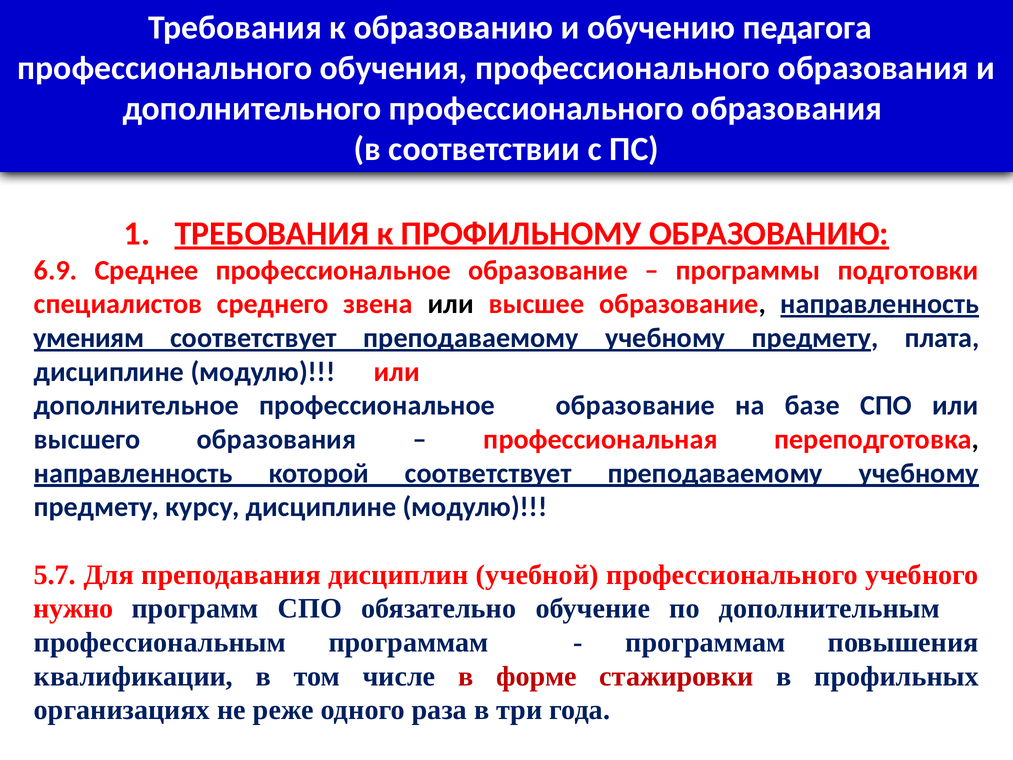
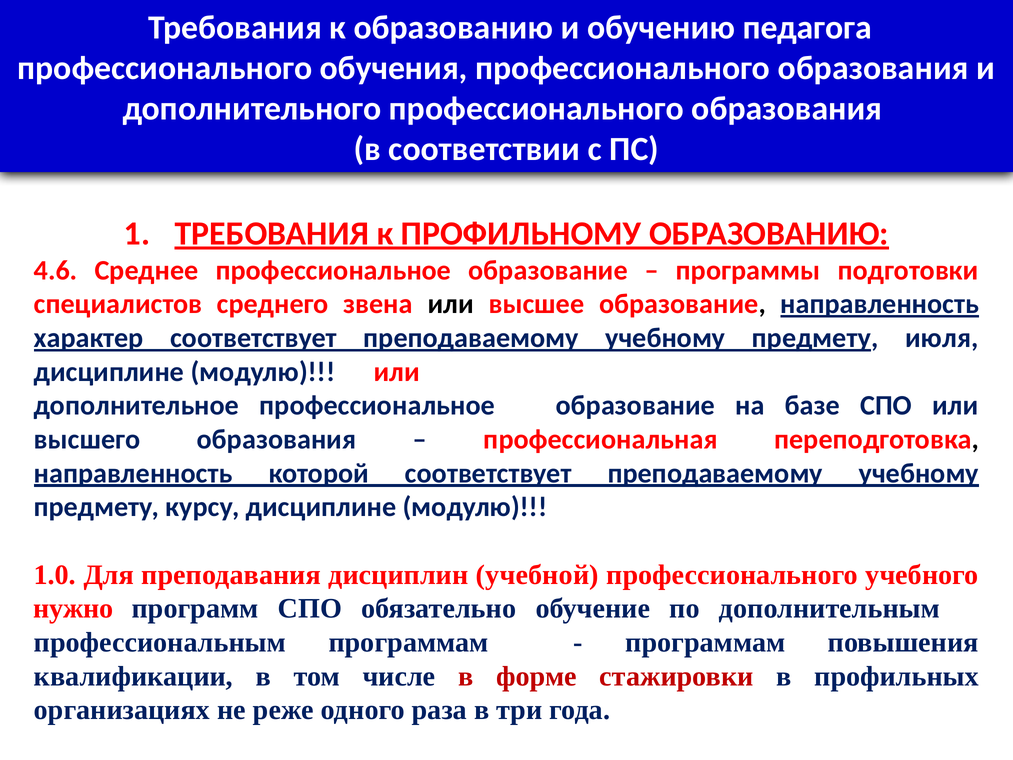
6.9: 6.9 -> 4.6 (56, 270)
умениям: умениям -> характер (89, 338)
плата: плата -> июля (942, 338)
5.7: 5.7 -> 1.0 (55, 575)
